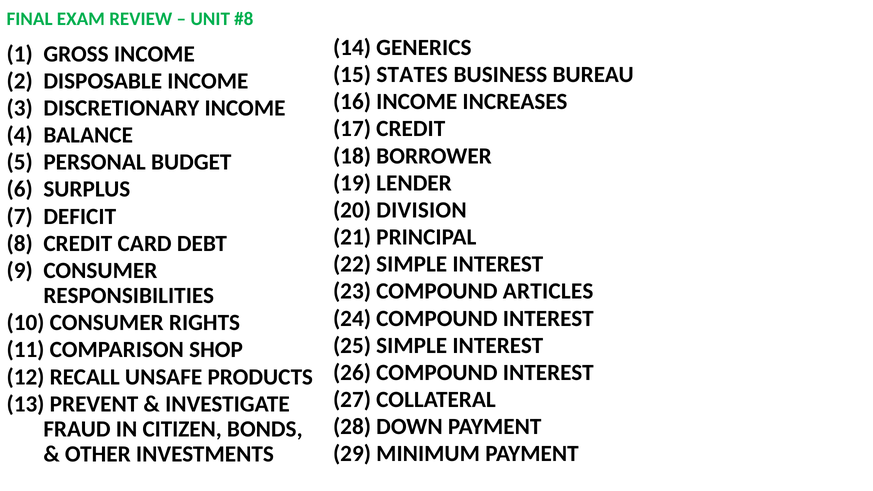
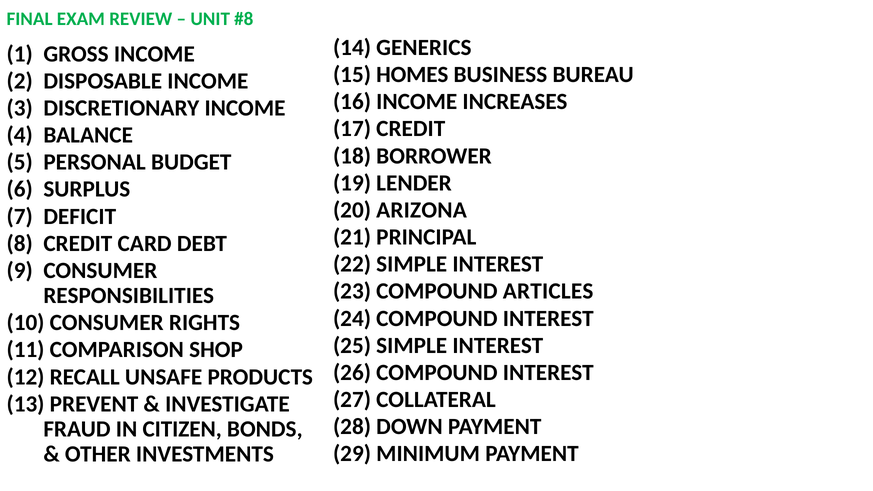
STATES: STATES -> HOMES (412, 75)
DIVISION: DIVISION -> ARIZONA (422, 210)
